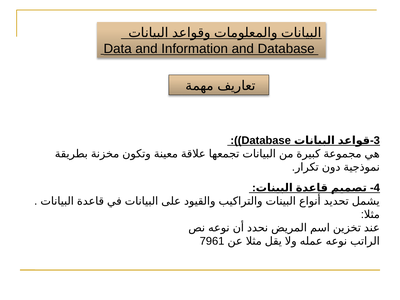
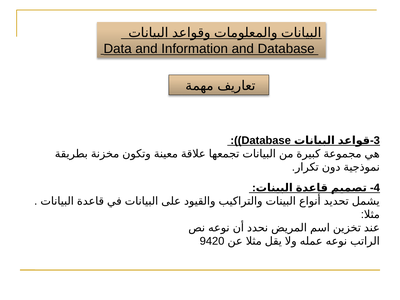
7961: 7961 -> 9420 (212, 241)
